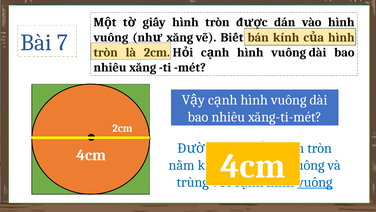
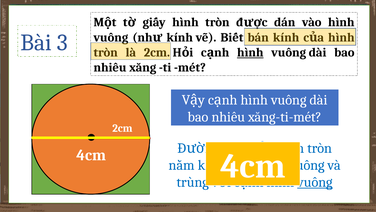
xăng: xăng -> kính (180, 37)
7: 7 -> 3 (62, 42)
hình underline: none -> present (250, 52)
